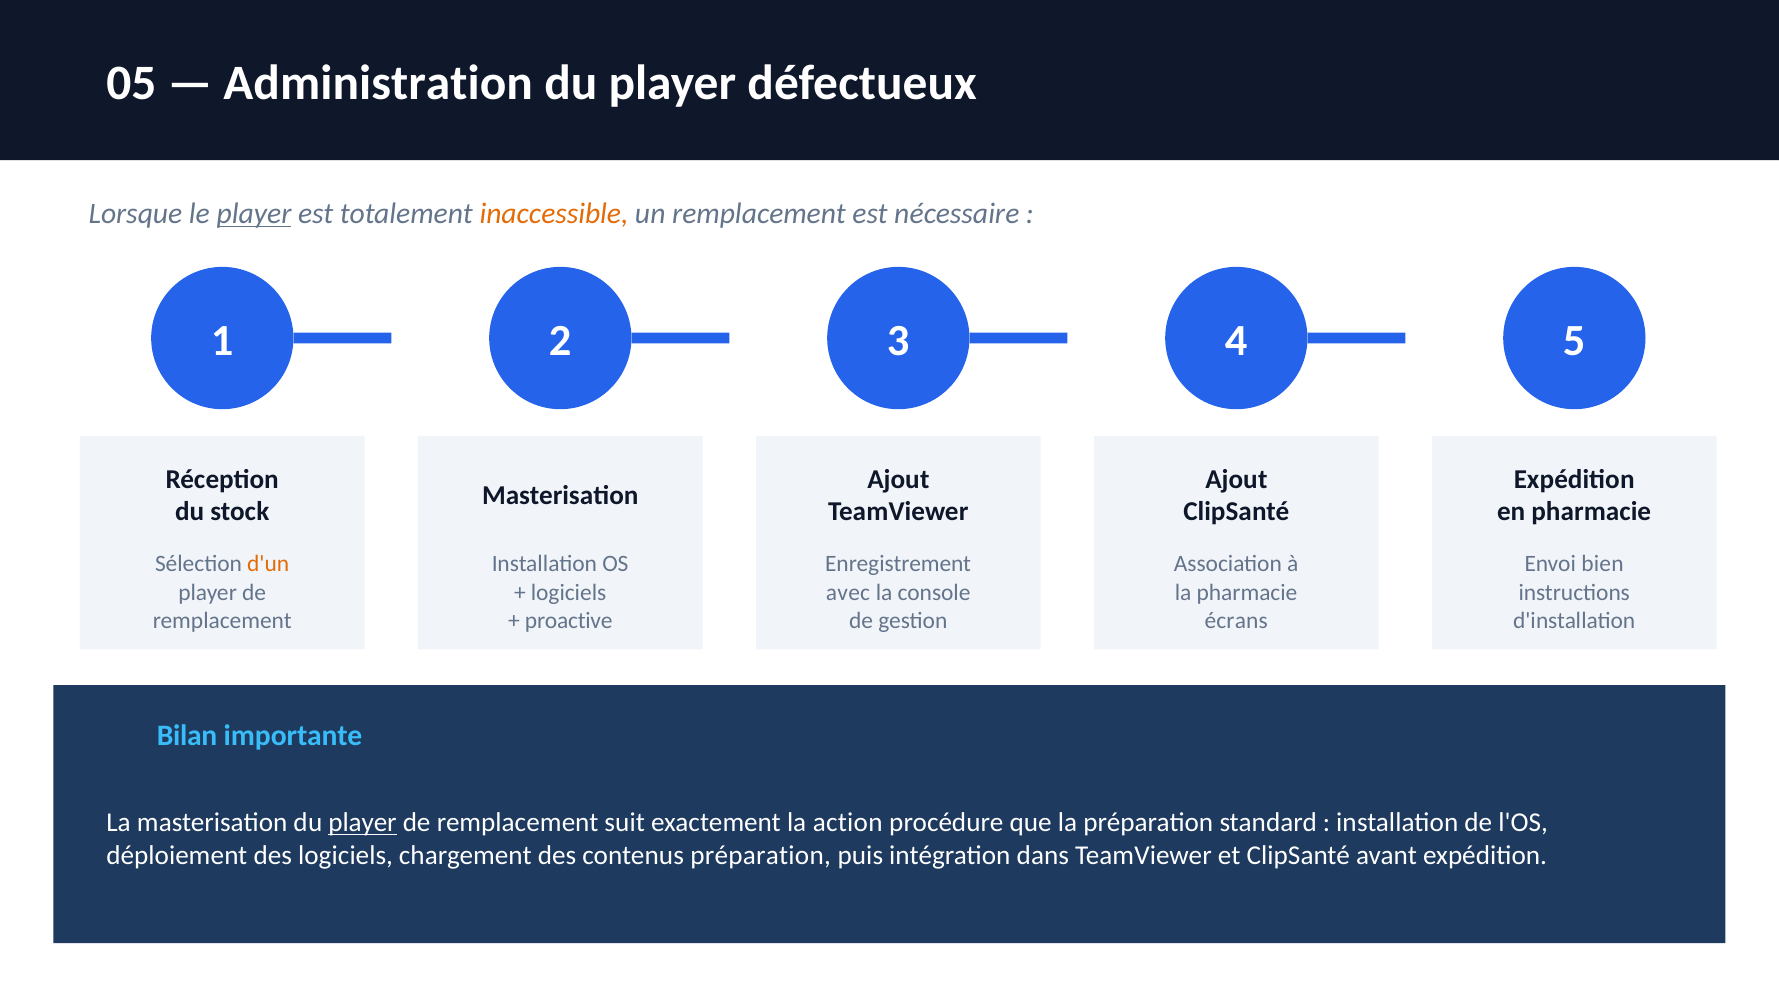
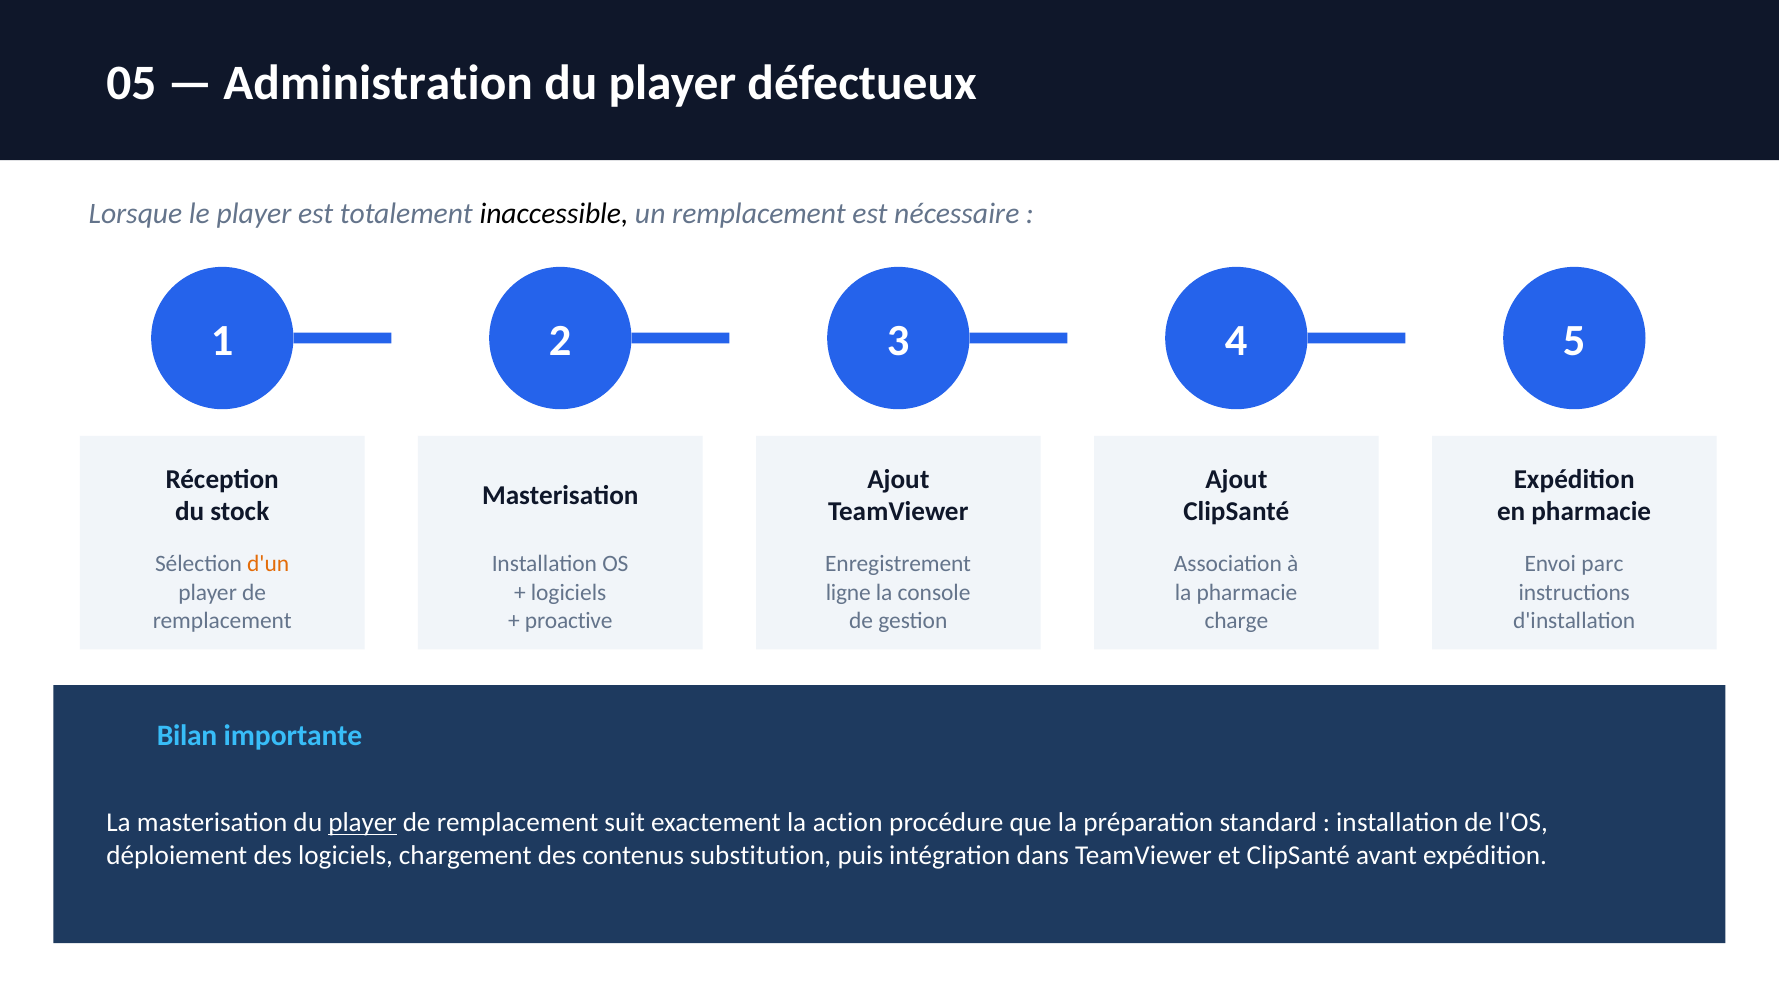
player underline: present -> none (254, 214)
inaccessible colour: orange -> black (554, 214)
bien: bien -> parc (1602, 564)
avec: avec -> ligne (848, 592)
écrans: écrans -> charge (1236, 620)
contenus préparation: préparation -> substitution (761, 855)
